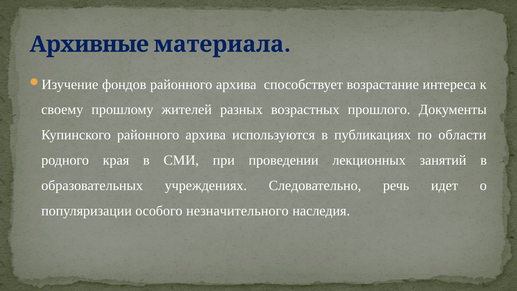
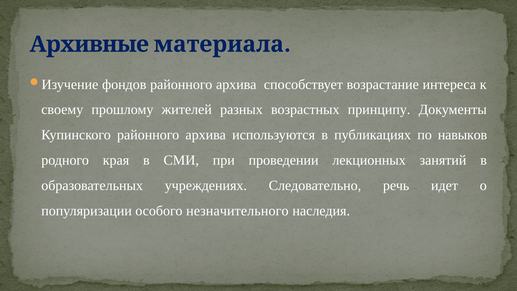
прошлого: прошлого -> принципу (379, 110)
области: области -> навыков (463, 135)
